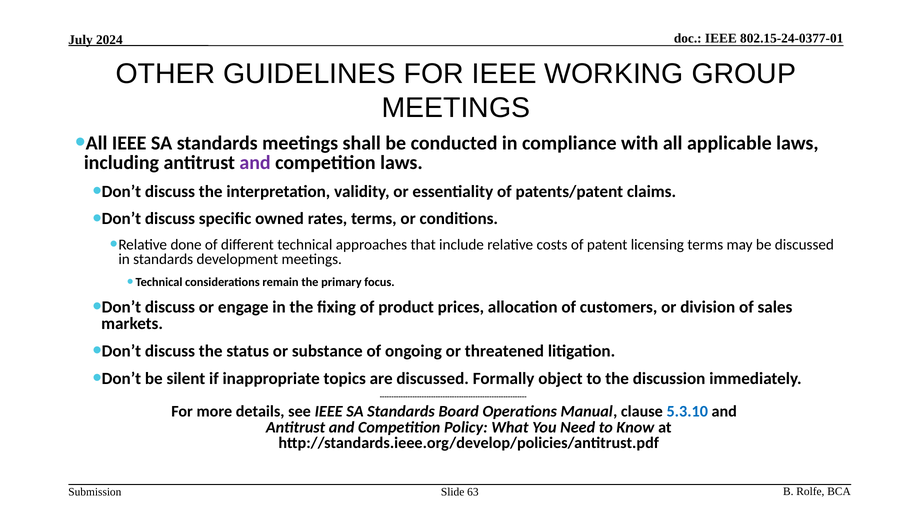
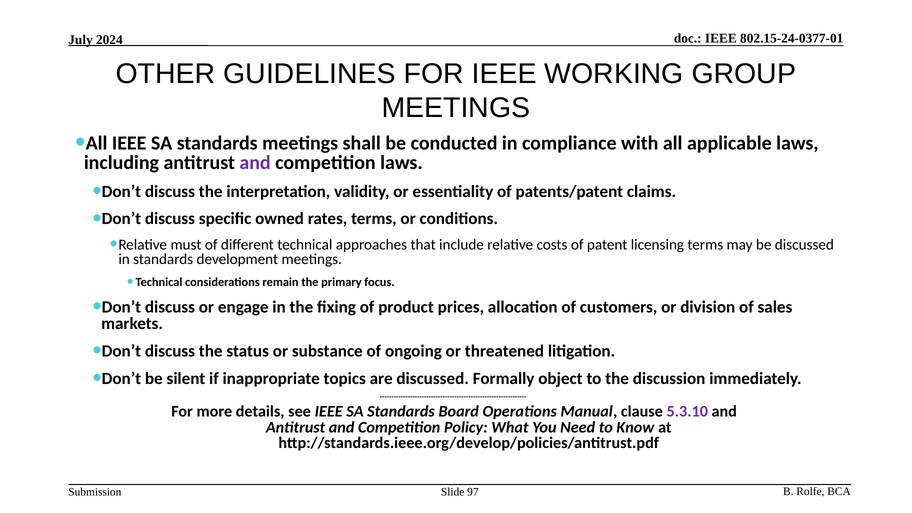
done: done -> must (186, 245)
5.3.10 colour: blue -> purple (687, 412)
63: 63 -> 97 (473, 492)
